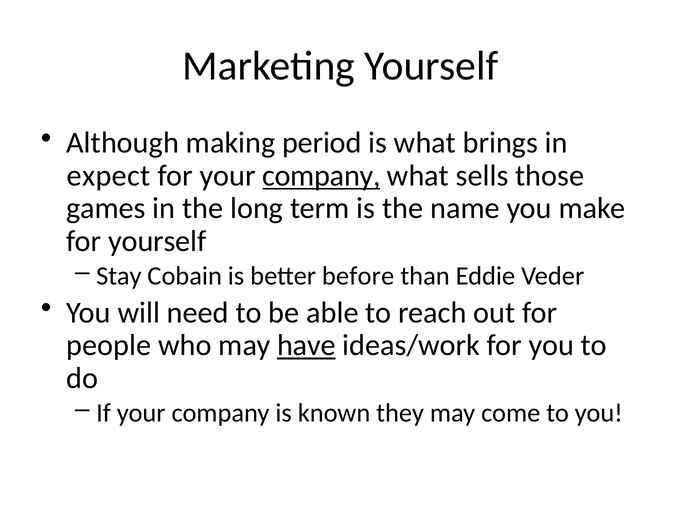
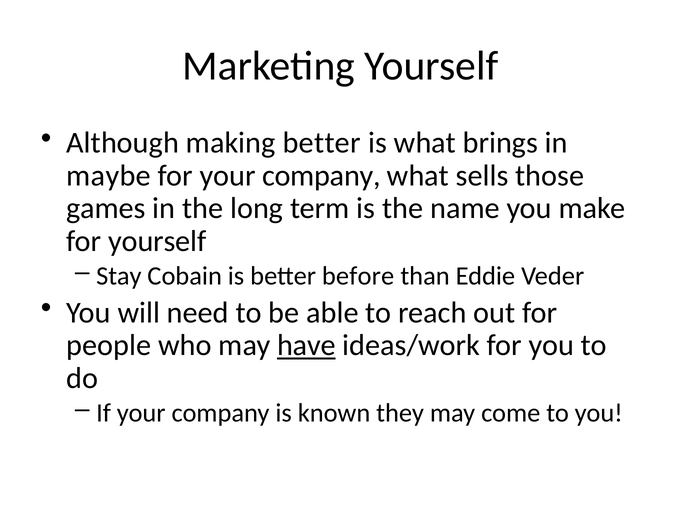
making period: period -> better (322, 143)
expect: expect -> maybe (109, 176)
company underline: present -> none (321, 176)
